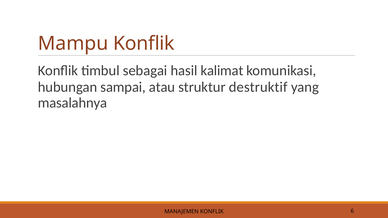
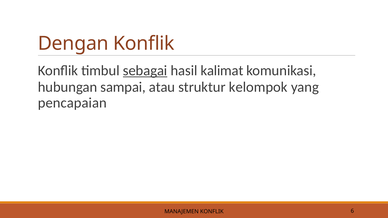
Mampu: Mampu -> Dengan (73, 43)
sebagai underline: none -> present (145, 71)
destruktif: destruktif -> kelompok (258, 87)
masalahnya: masalahnya -> pencapaian (72, 103)
